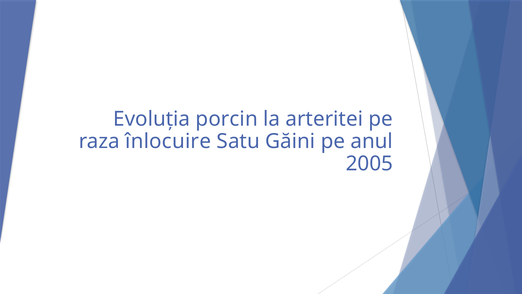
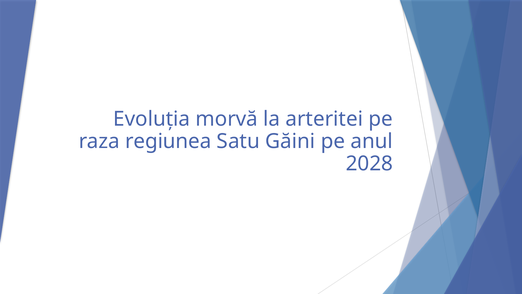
porcin: porcin -> morvă (227, 119)
înlocuire: înlocuire -> regiunea (168, 141)
2005: 2005 -> 2028 (369, 163)
